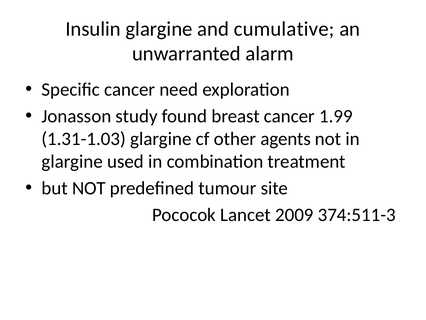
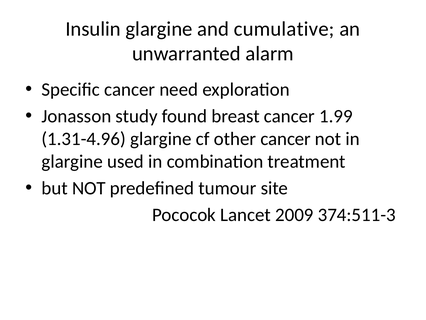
1.31-1.03: 1.31-1.03 -> 1.31-4.96 (84, 139)
other agents: agents -> cancer (286, 139)
